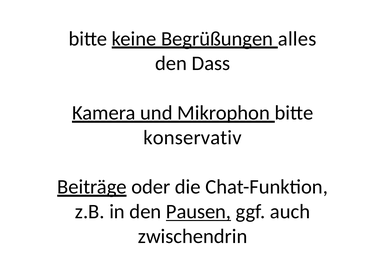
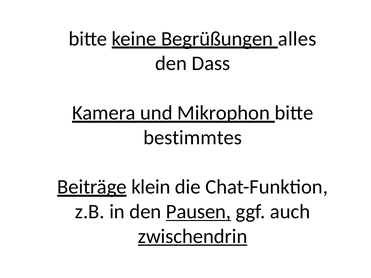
konservativ: konservativ -> bestimmtes (193, 138)
oder: oder -> klein (151, 187)
zwischendrin underline: none -> present (193, 237)
